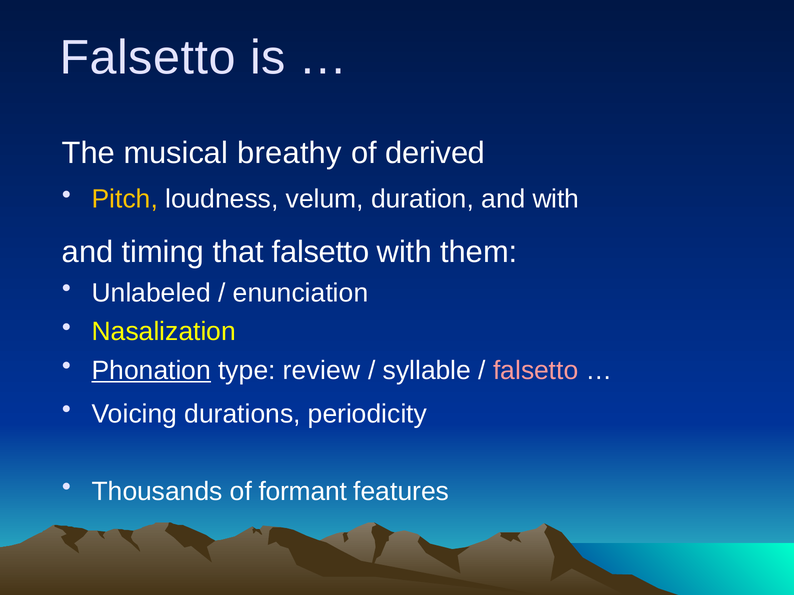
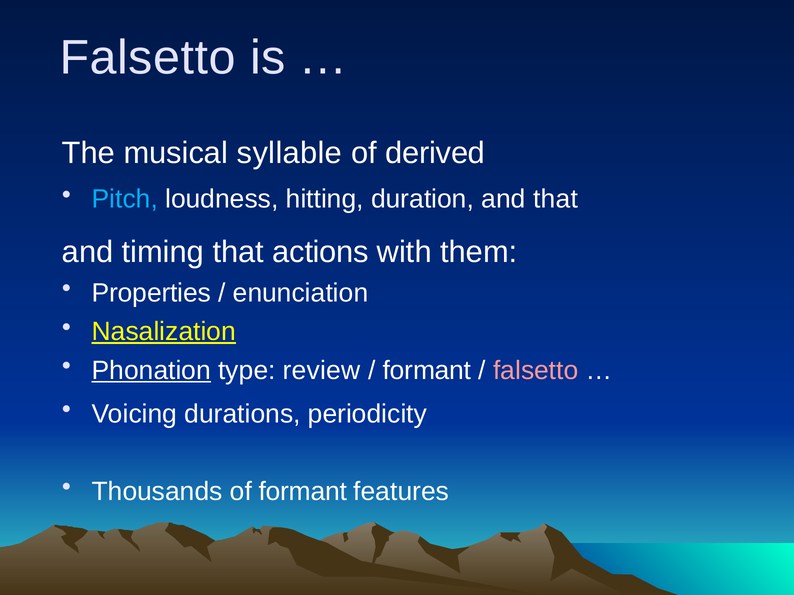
breathy: breathy -> syllable (289, 153)
Pitch colour: yellow -> light blue (125, 199)
velum: velum -> hitting (325, 199)
and with: with -> that (555, 199)
that falsetto: falsetto -> actions (321, 252)
Unlabeled: Unlabeled -> Properties (151, 293)
Nasalization underline: none -> present (164, 332)
syllable: syllable -> formant (427, 371)
